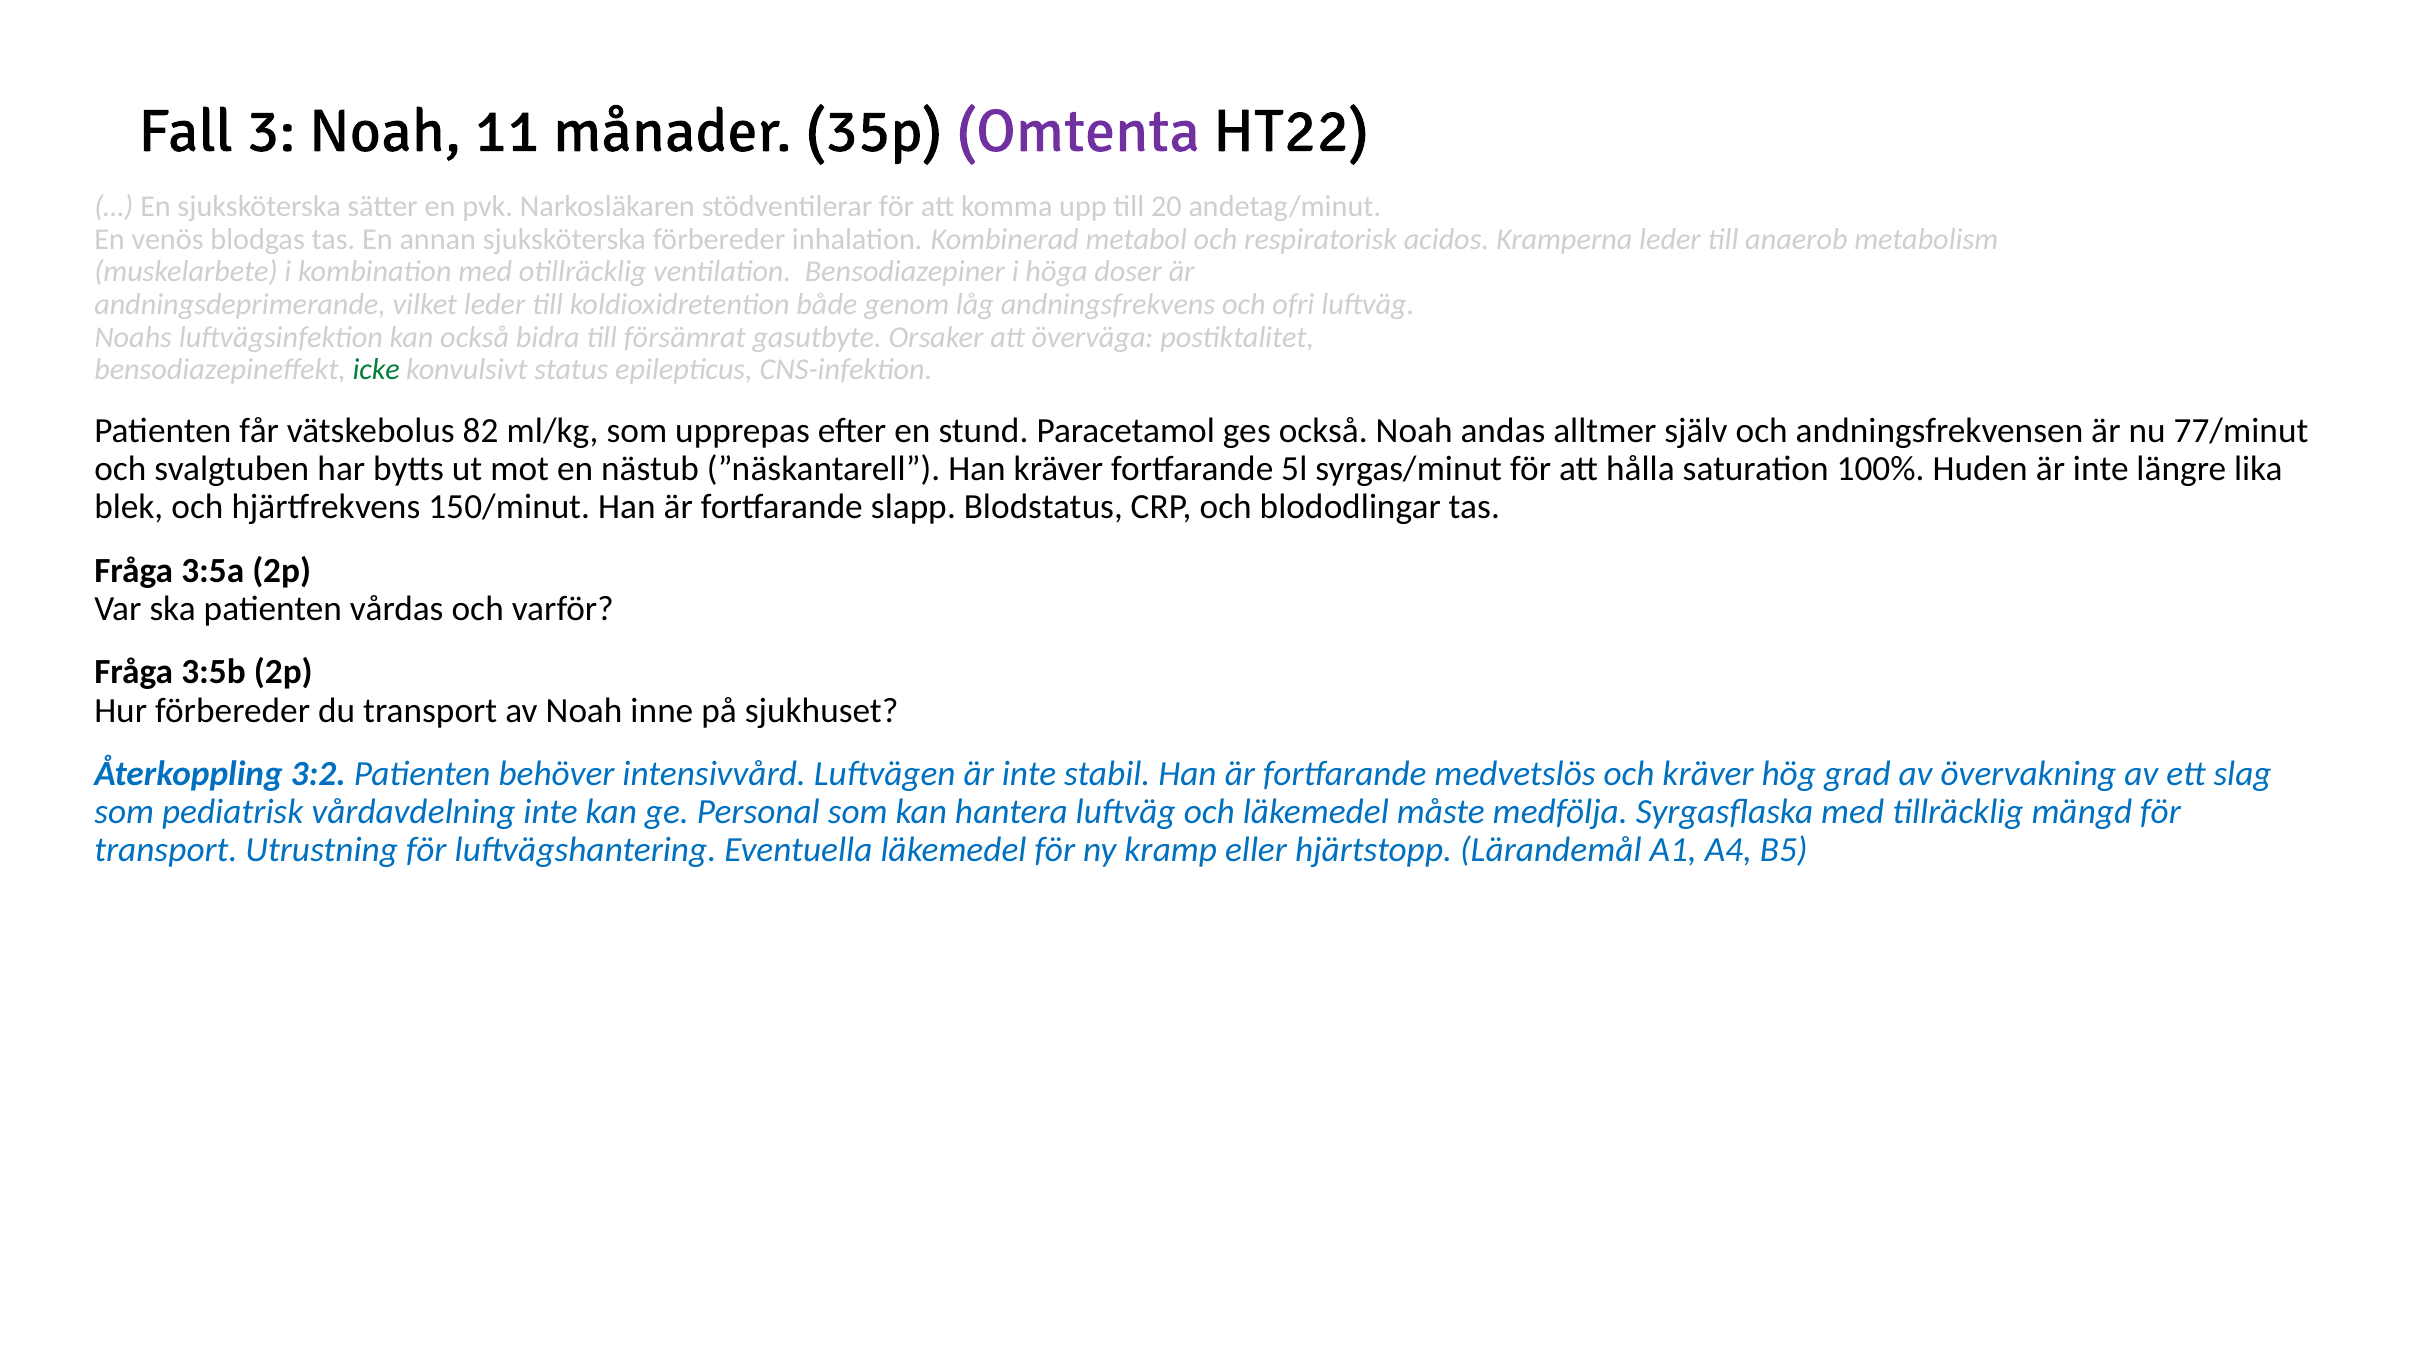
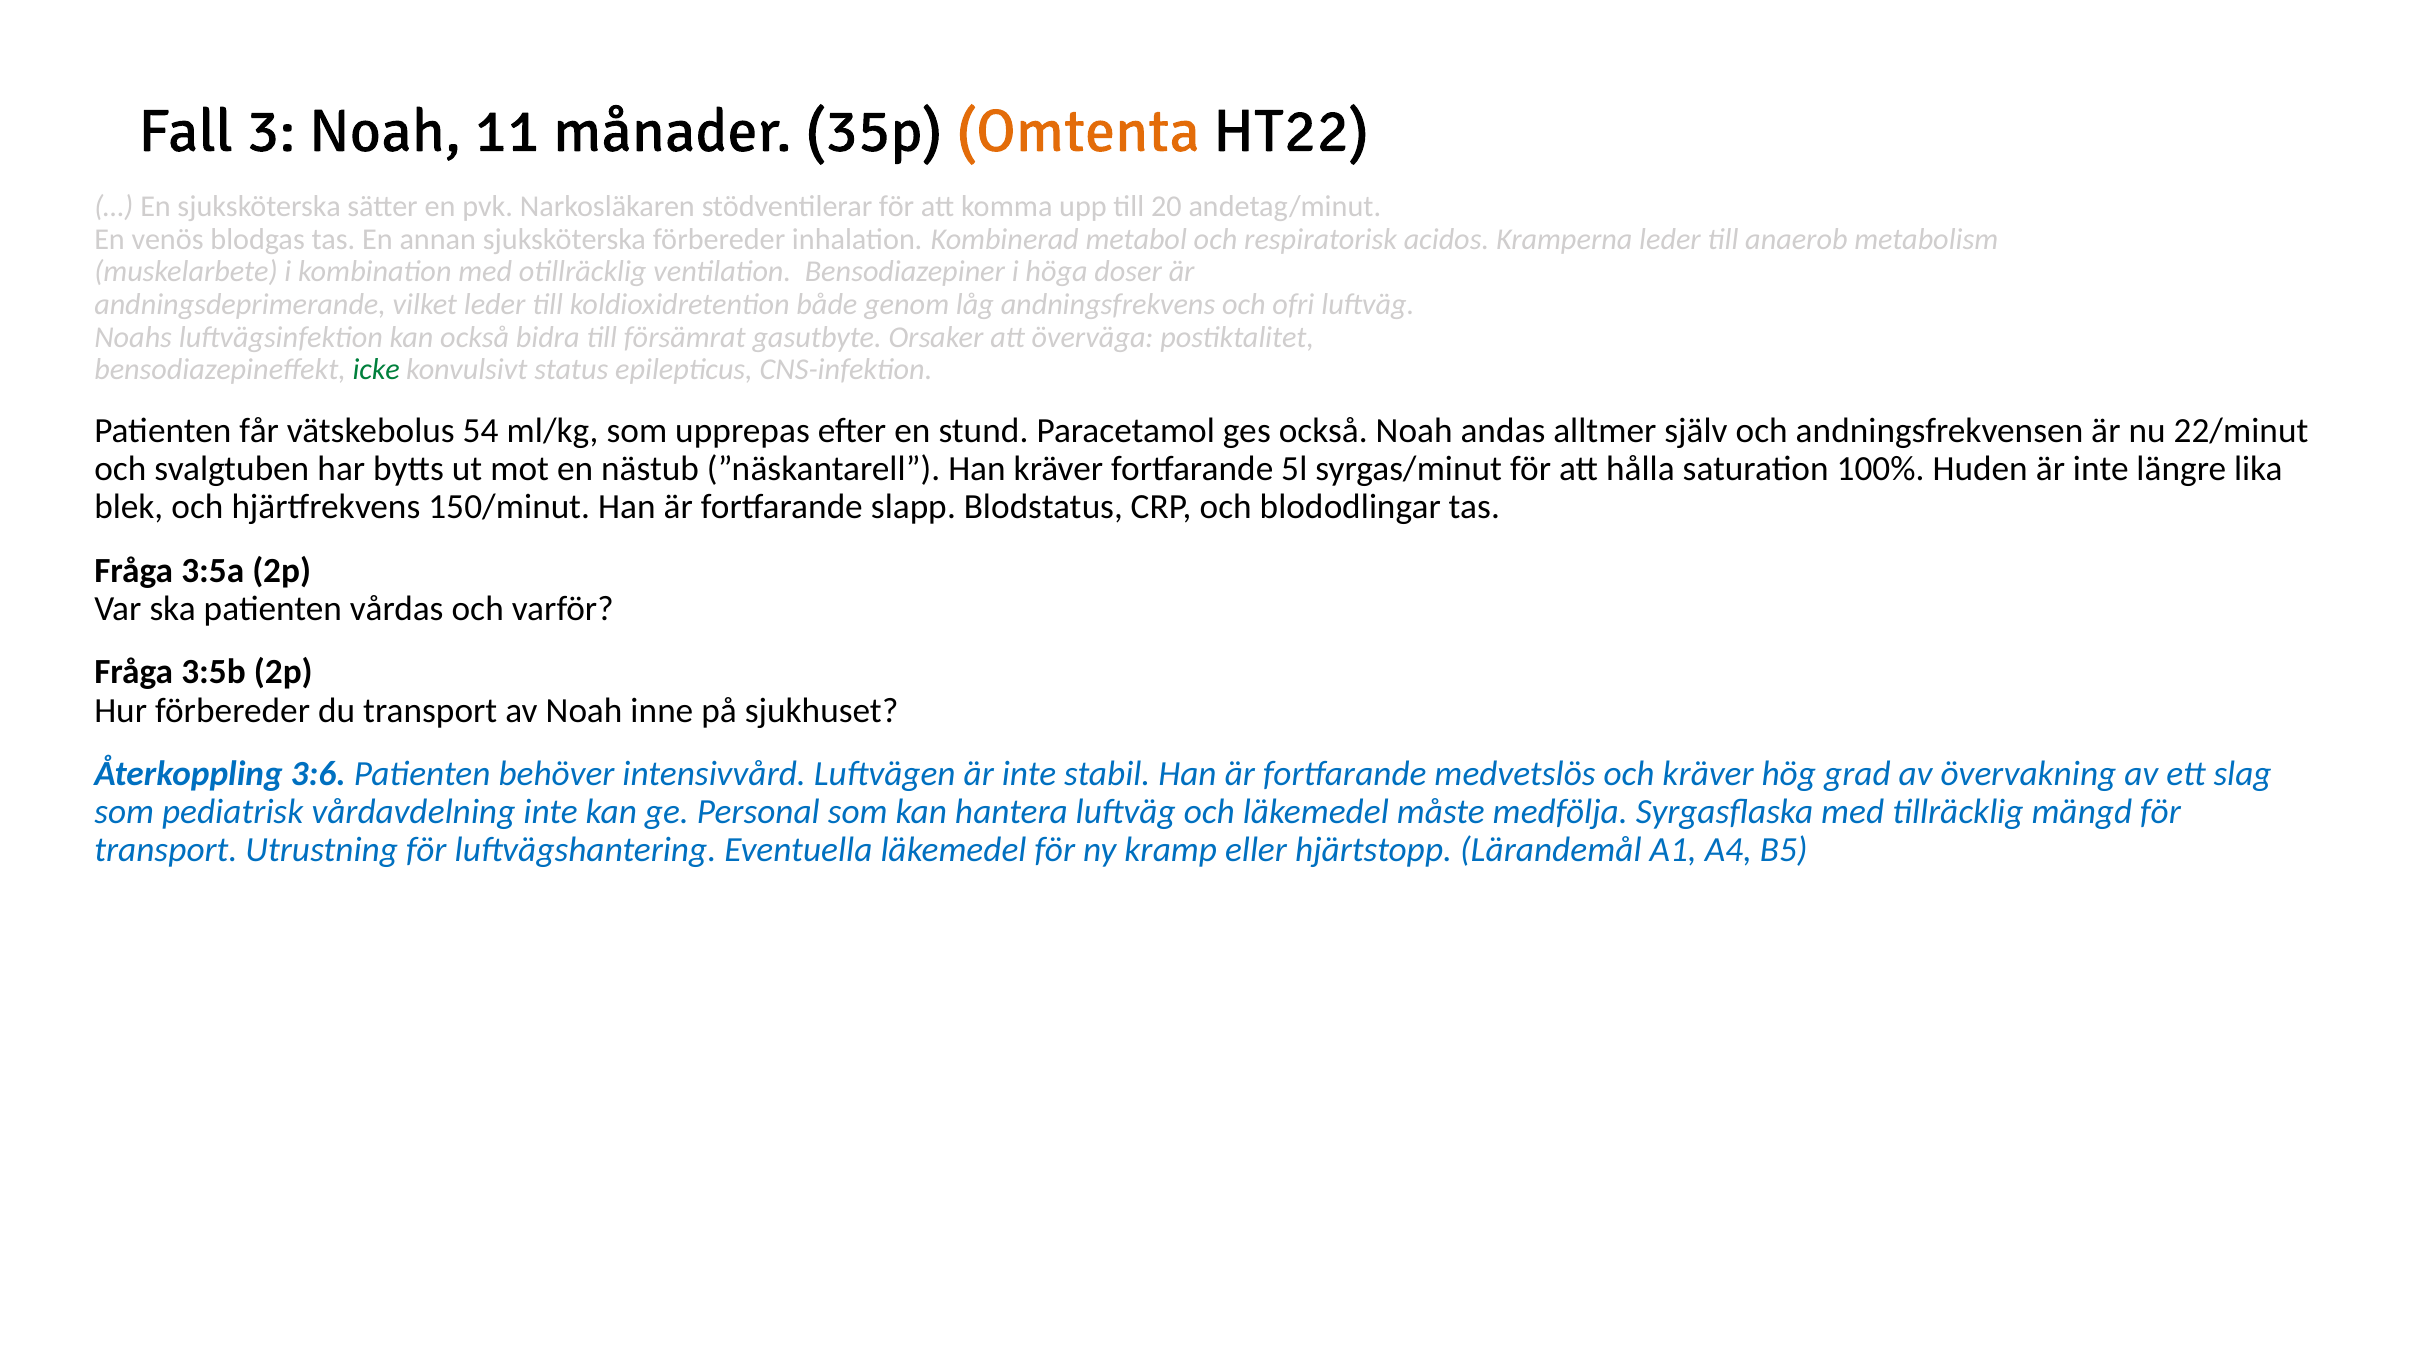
Omtenta colour: purple -> orange (1078, 131)
82: 82 -> 54 (481, 430)
77/minut: 77/minut -> 22/minut (2241, 430)
3:2: 3:2 -> 3:6 (318, 774)
